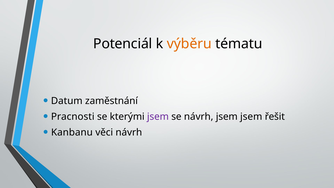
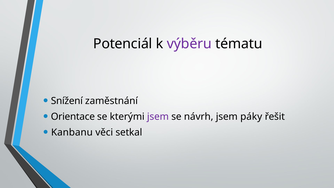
výběru colour: orange -> purple (189, 44)
Datum: Datum -> Snížení (67, 101)
Pracnosti: Pracnosti -> Orientace (73, 117)
jsem jsem: jsem -> páky (251, 117)
věci návrh: návrh -> setkal (129, 132)
